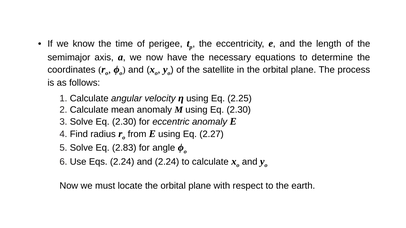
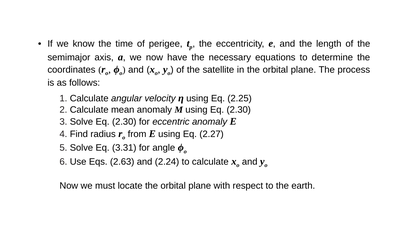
2.83: 2.83 -> 3.31 (124, 148)
Eqs 2.24: 2.24 -> 2.63 (122, 162)
